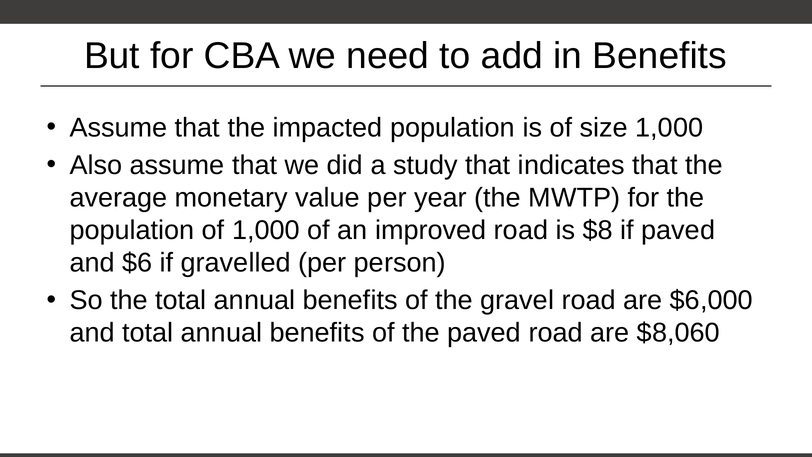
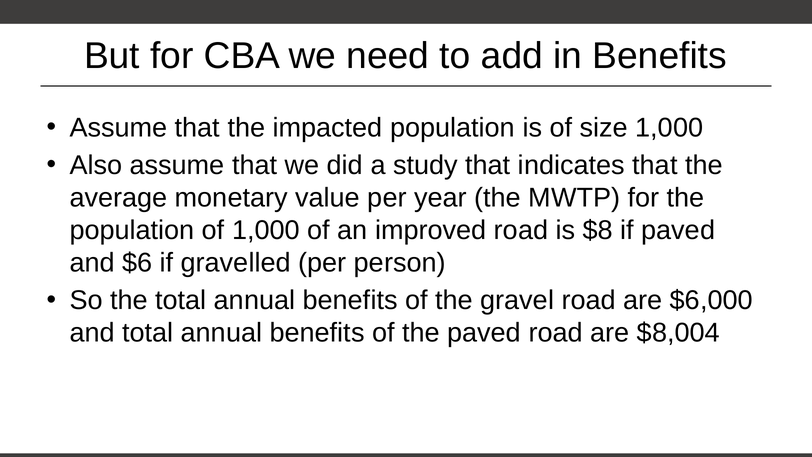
$8,060: $8,060 -> $8,004 (678, 333)
